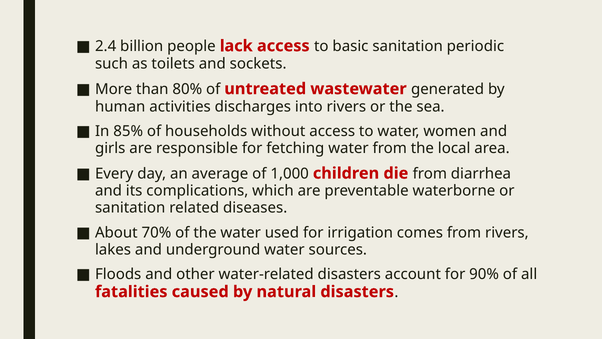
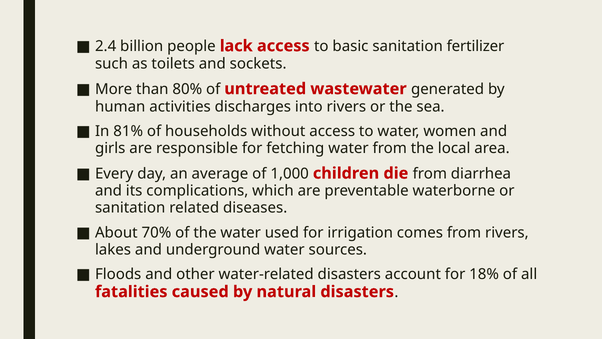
periodic: periodic -> fertilizer (475, 46)
85%: 85% -> 81% (128, 131)
90%: 90% -> 18% (484, 274)
